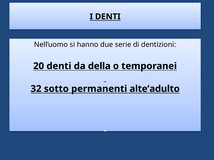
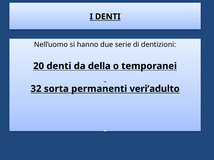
sotto: sotto -> sorta (56, 89)
alte’adulto: alte’adulto -> veri’adulto (155, 89)
